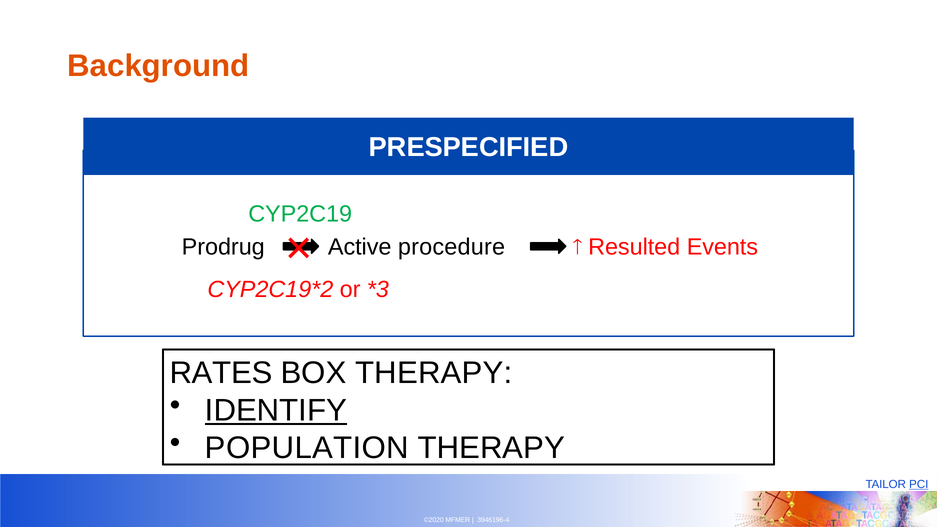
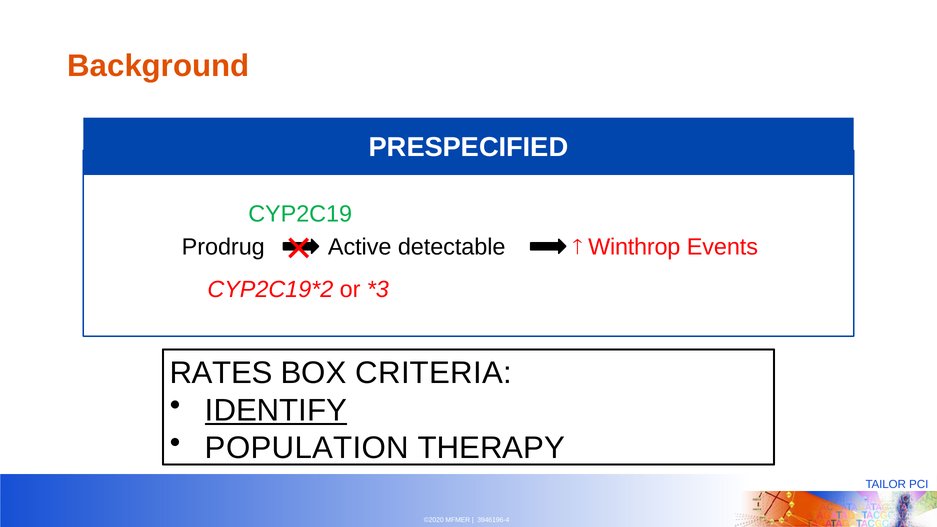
procedure: procedure -> detectable (452, 247)
Resulted: Resulted -> Winthrop (634, 247)
BOX THERAPY: THERAPY -> CRITERIA (434, 373)
PCI underline: present -> none (919, 484)
